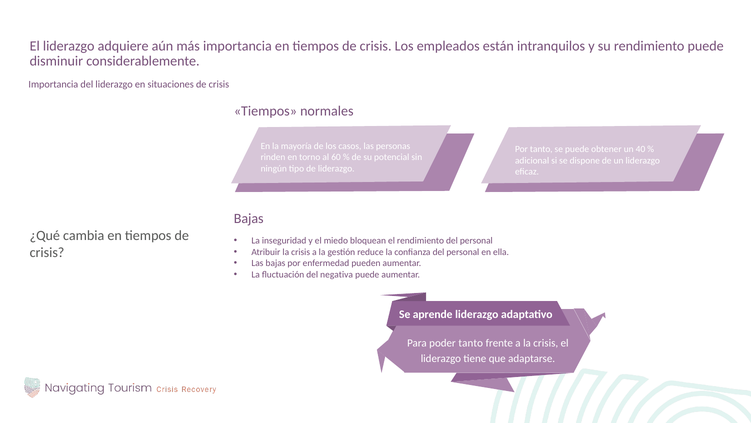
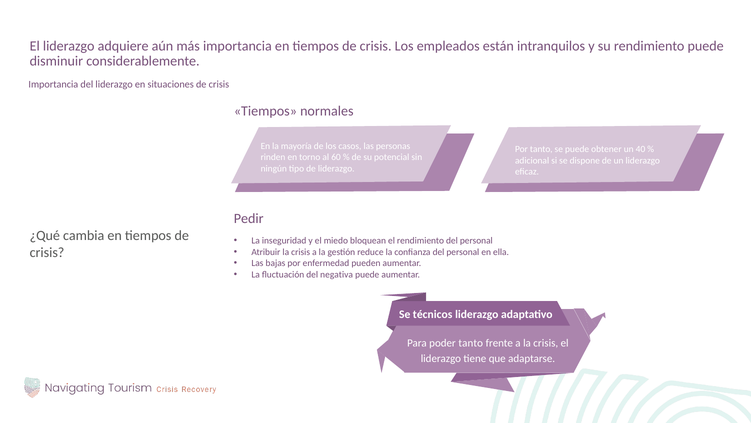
Bajas: Bajas -> Pedir (249, 219)
aprende: aprende -> técnicos (433, 314)
